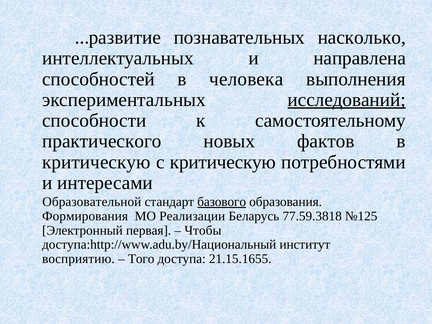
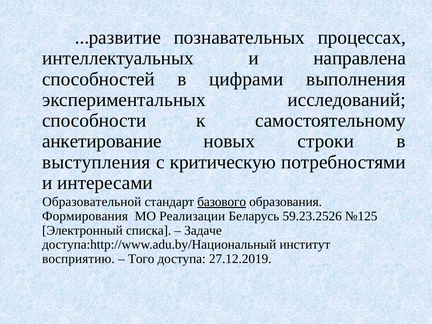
насколько: насколько -> процессах (362, 38)
человека: человека -> цифрами (246, 79)
исследований underline: present -> none (347, 100)
практического: практического -> анкетирование (102, 141)
фактов: фактов -> строки (326, 141)
критическую: критическую -> выступления (96, 162)
77.59.3818: 77.59.3818 -> 59.23.2526 (312, 216)
первая: первая -> списка (149, 230)
Чтобы: Чтобы -> Задаче (203, 230)
21.15.1655: 21.15.1655 -> 27.12.2019 (240, 259)
